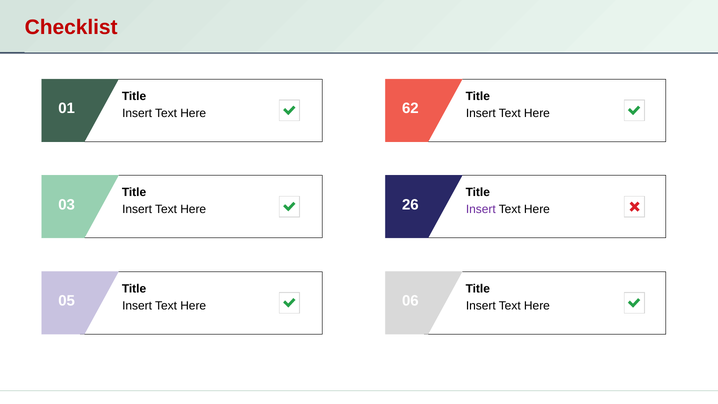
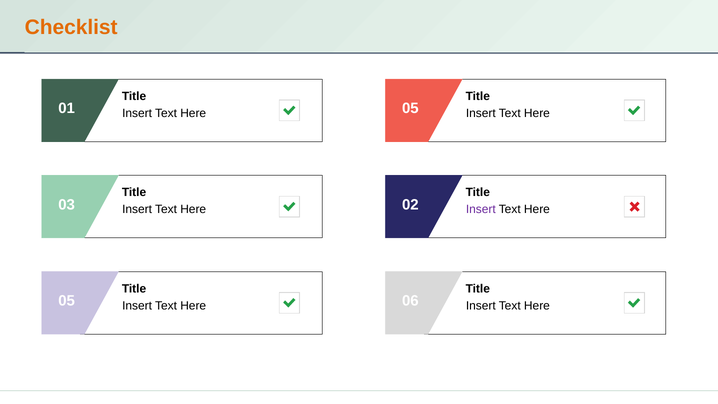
Checklist colour: red -> orange (71, 27)
62: 62 -> 05 (410, 108)
26: 26 -> 02 (410, 205)
